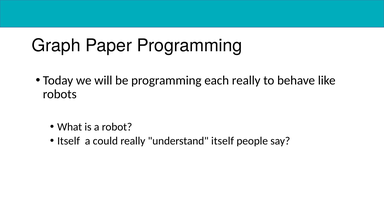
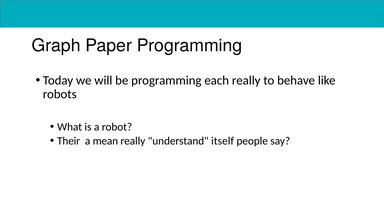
Itself: Itself -> Their (69, 141)
could: could -> mean (105, 141)
